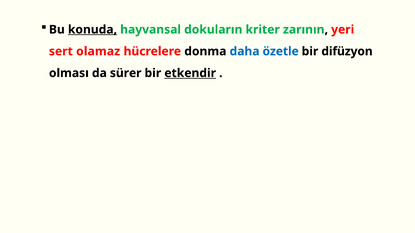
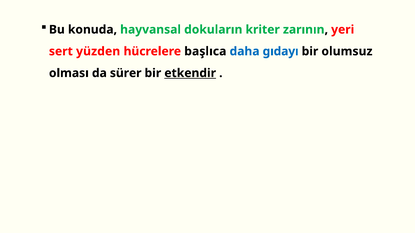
konuda underline: present -> none (92, 30)
olamaz: olamaz -> yüzden (98, 51)
donma: donma -> başlıca (205, 51)
özetle: özetle -> gıdayı (281, 51)
difüzyon: difüzyon -> olumsuz (347, 51)
